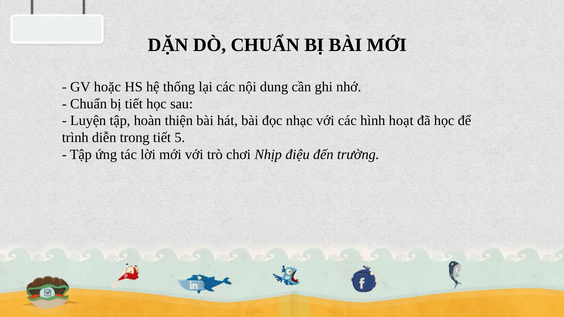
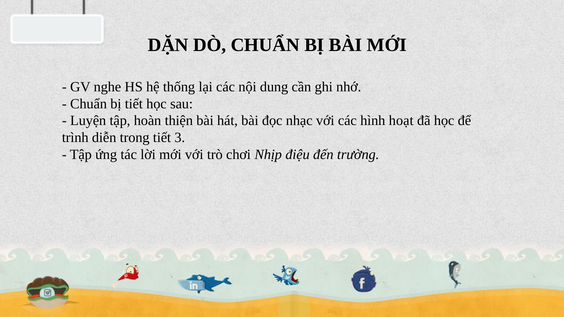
hoặc: hoặc -> nghe (107, 87)
5: 5 -> 3 (180, 138)
